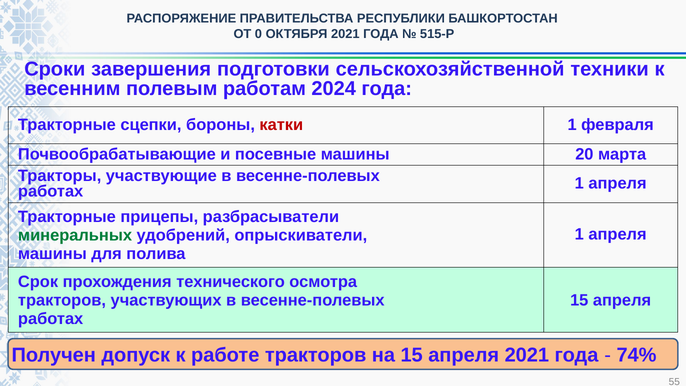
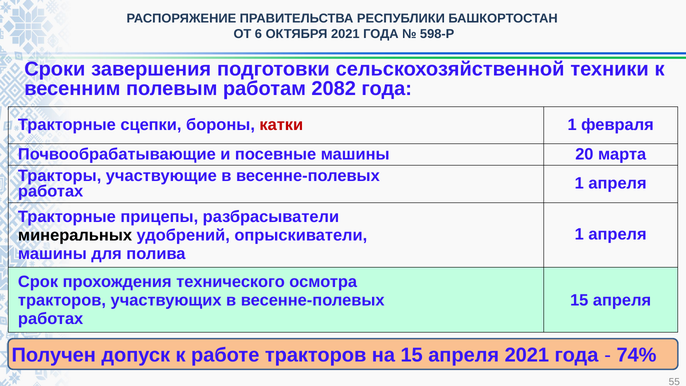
0: 0 -> 6 (258, 34)
515-Р: 515-Р -> 598-Р (437, 34)
2024: 2024 -> 2082 (334, 88)
минеральных colour: green -> black (75, 235)
